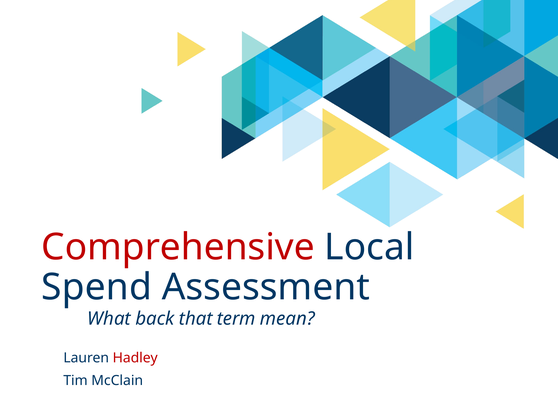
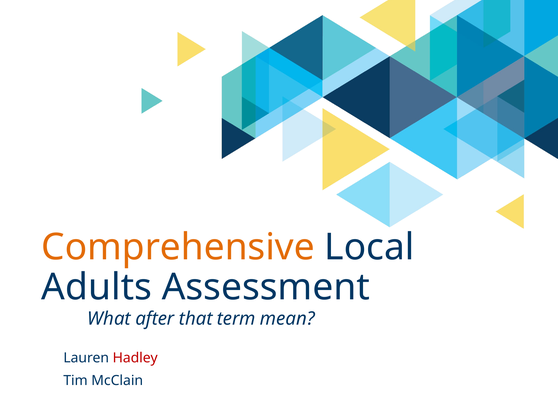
Comprehensive colour: red -> orange (178, 247)
Spend: Spend -> Adults (97, 288)
back: back -> after (155, 319)
